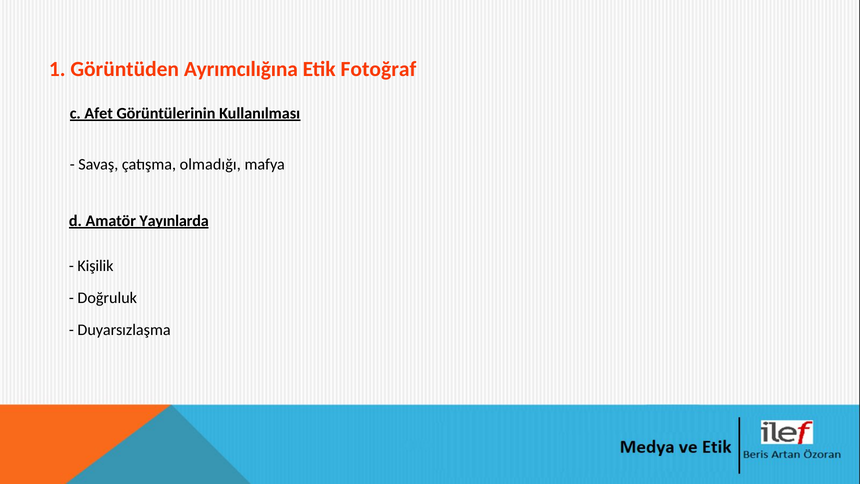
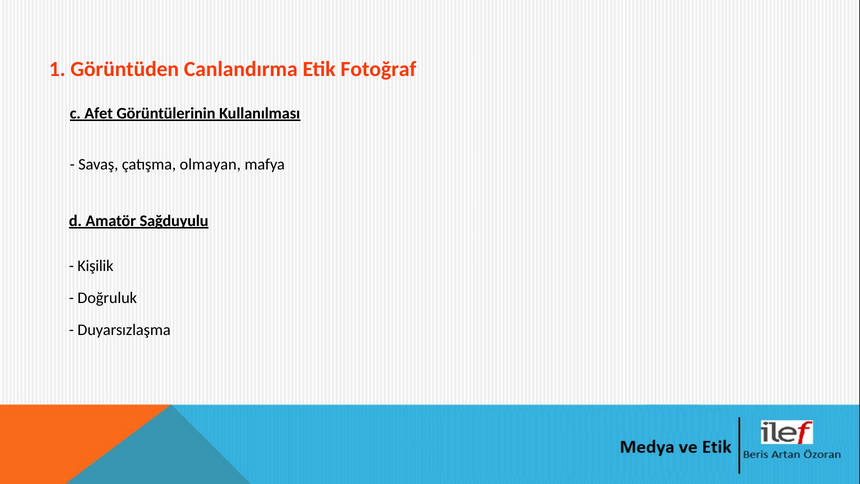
Ayrımcılığına: Ayrımcılığına -> Canlandırma (241, 69)
olmadığı: olmadığı -> olmayan (210, 165)
Yayınlarda: Yayınlarda -> Sağduyulu (174, 221)
